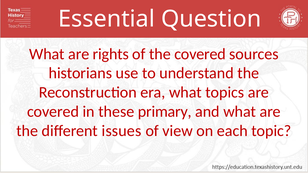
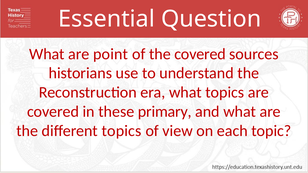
rights: rights -> point (111, 54)
different issues: issues -> topics (122, 131)
